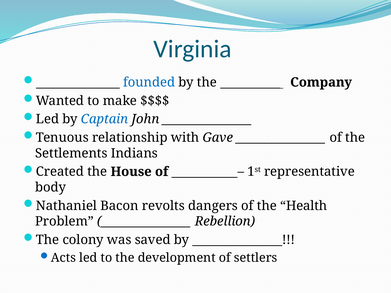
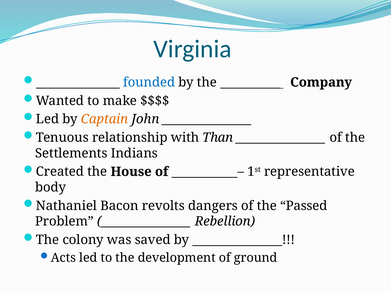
Captain colour: blue -> orange (105, 119)
Gave: Gave -> Than (218, 138)
Health: Health -> Passed (304, 206)
settlers: settlers -> ground (256, 258)
